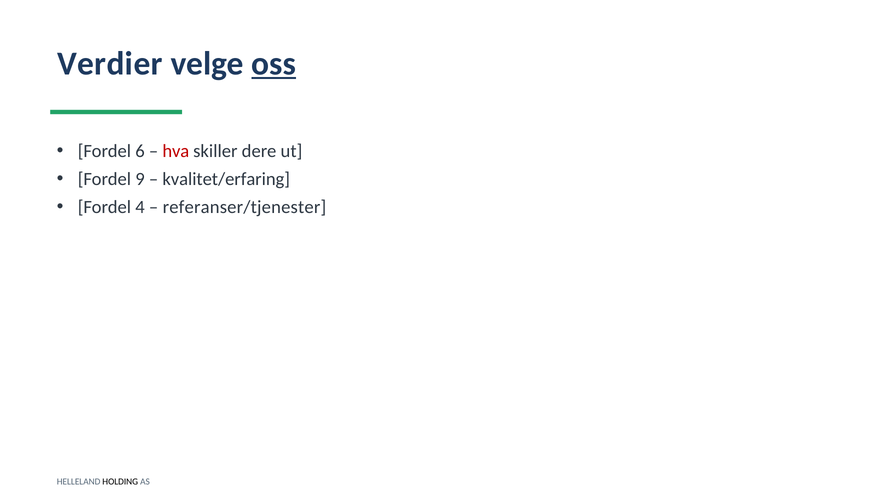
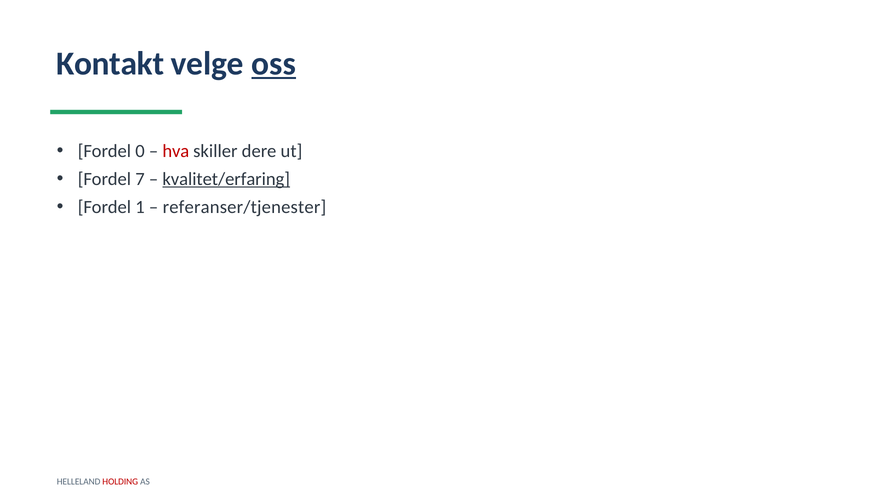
Verdier: Verdier -> Kontakt (110, 64)
6: 6 -> 0 (140, 151)
9: 9 -> 7 (140, 179)
kvalitet/erfaring underline: none -> present (226, 179)
4: 4 -> 1 (140, 207)
HOLDING colour: black -> red (120, 482)
